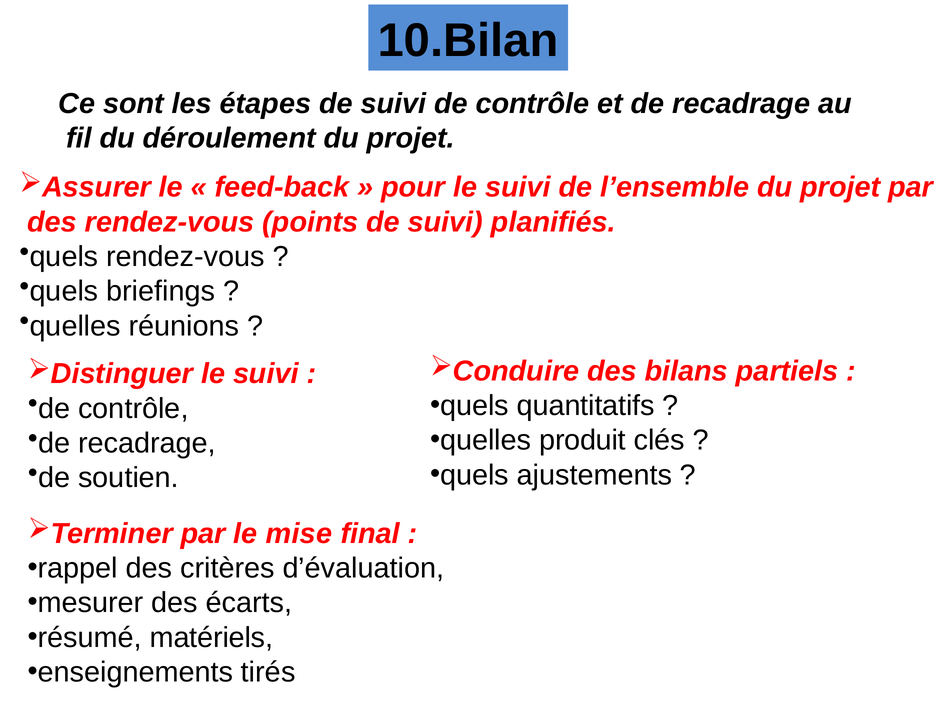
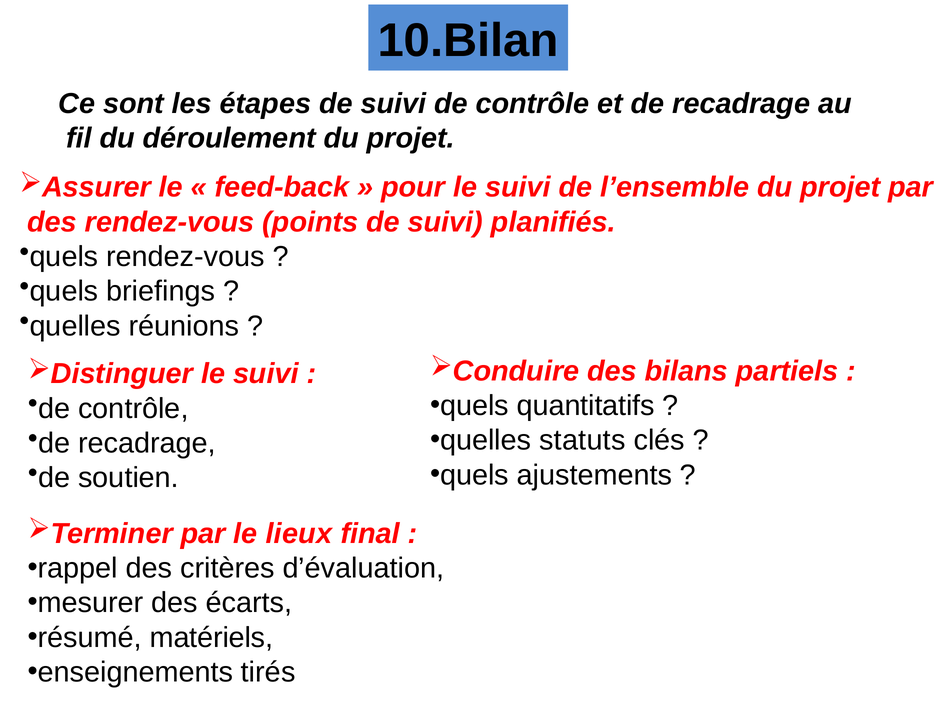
produit: produit -> statuts (582, 440)
mise: mise -> lieux (299, 533)
